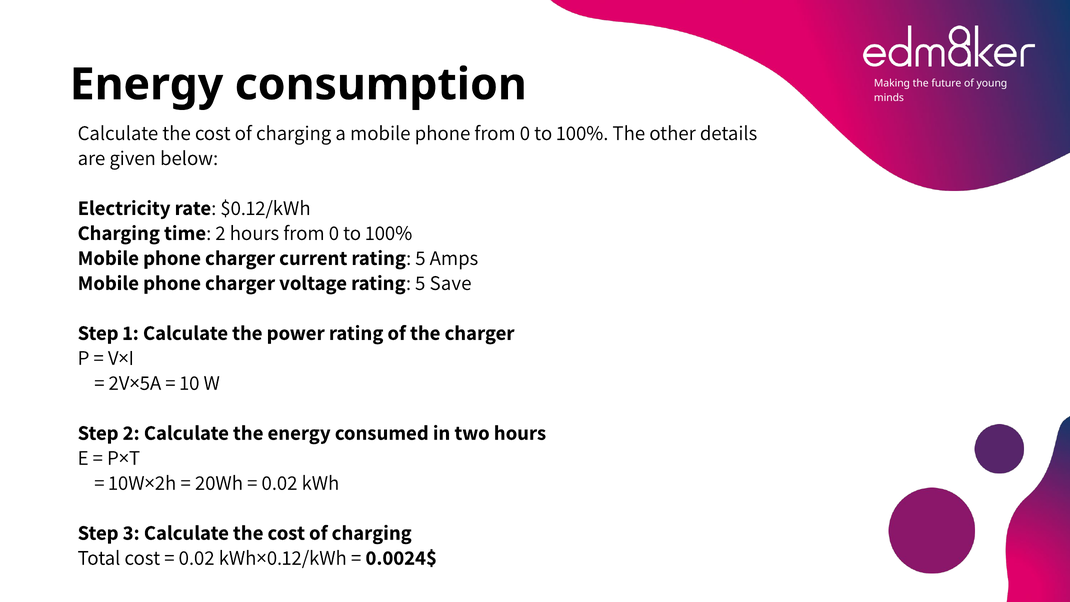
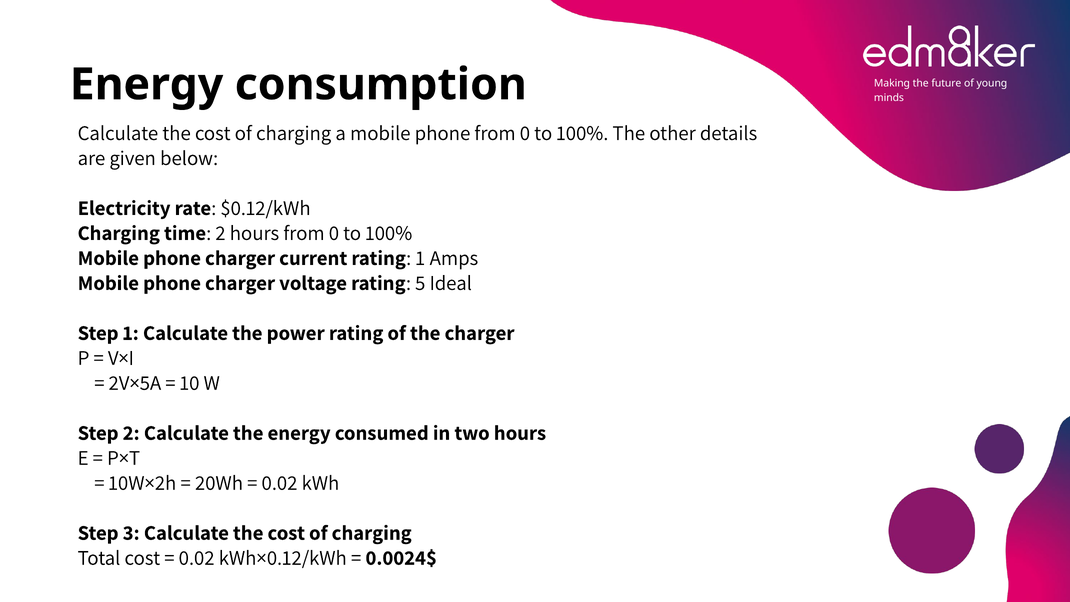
current rating 5: 5 -> 1 (420, 258)
Save: Save -> Ideal (451, 283)
